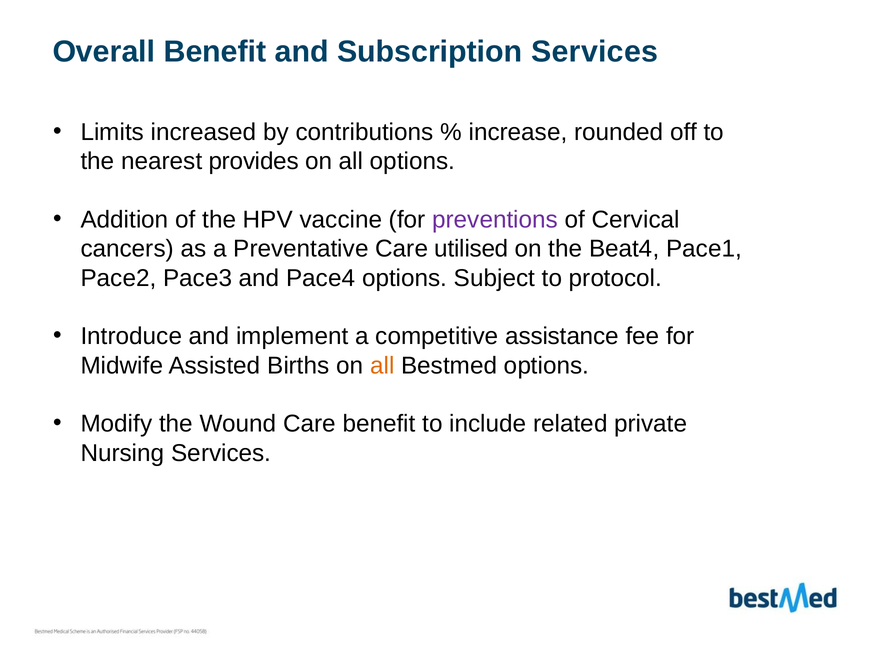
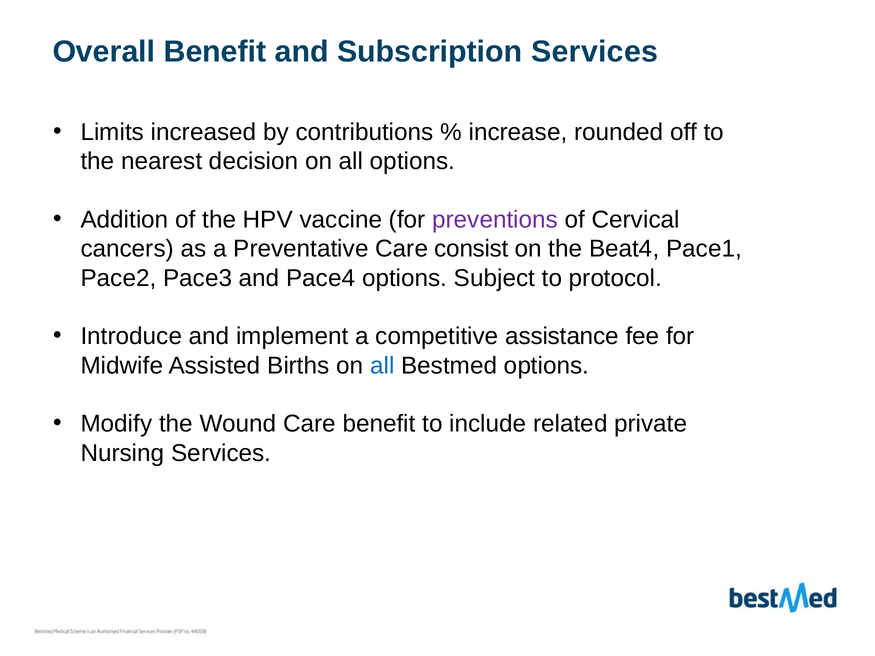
provides: provides -> decision (254, 161)
utilised: utilised -> consist (471, 249)
all colour: orange -> blue (382, 366)
